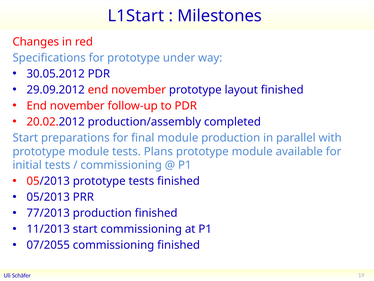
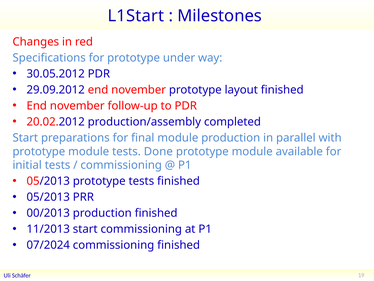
Plans: Plans -> Done (158, 151)
77/2013: 77/2013 -> 00/2013 (48, 213)
07/2055: 07/2055 -> 07/2024 (48, 245)
